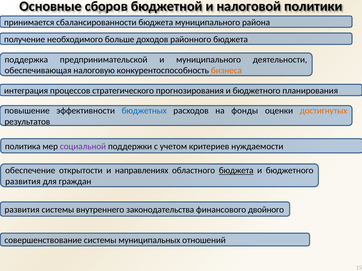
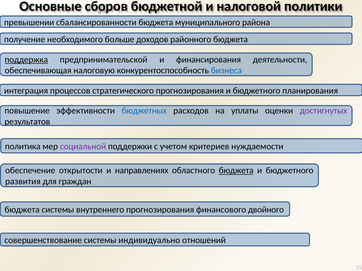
принимается: принимается -> превышении (29, 22)
поддержка underline: none -> present (26, 60)
и муниципального: муниципального -> финансирования (209, 60)
бизнеса colour: orange -> blue (226, 71)
фонды: фонды -> уплаты (245, 111)
достигнутых colour: orange -> purple (323, 111)
развития: развития -> бюджета (22, 210)
внутреннего законодательства: законодательства -> прогнозирования (160, 210)
муниципальных: муниципальных -> индивидуально (149, 241)
